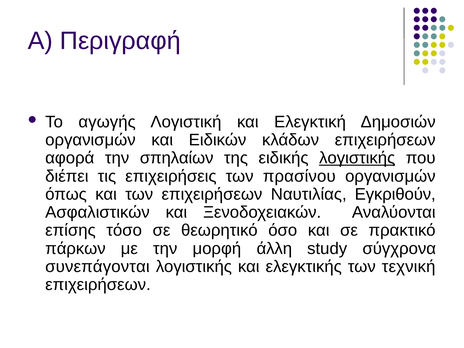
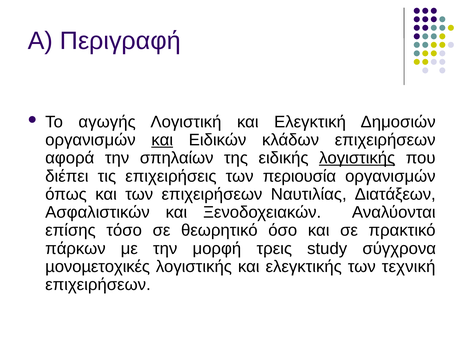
και underline: none -> present (162, 140)
πρασίνου: πρασίνου -> περιουσία (299, 176)
Εγκριθούν: Εγκριθούν -> Διατάξεων (395, 194)
άλλη: άλλη -> τρεις (274, 249)
συνεπάγονται: συνεπάγονται -> µονοµετοχικές (98, 267)
